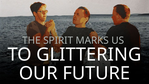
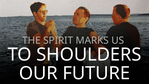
GLITTERING: GLITTERING -> SHOULDERS (89, 54)
